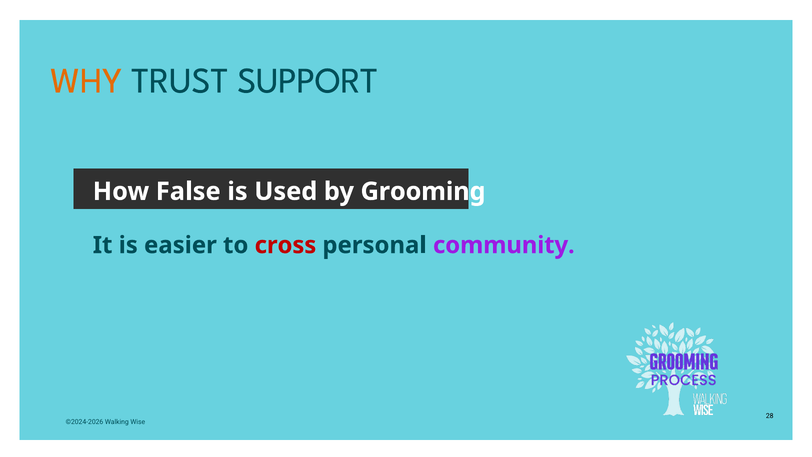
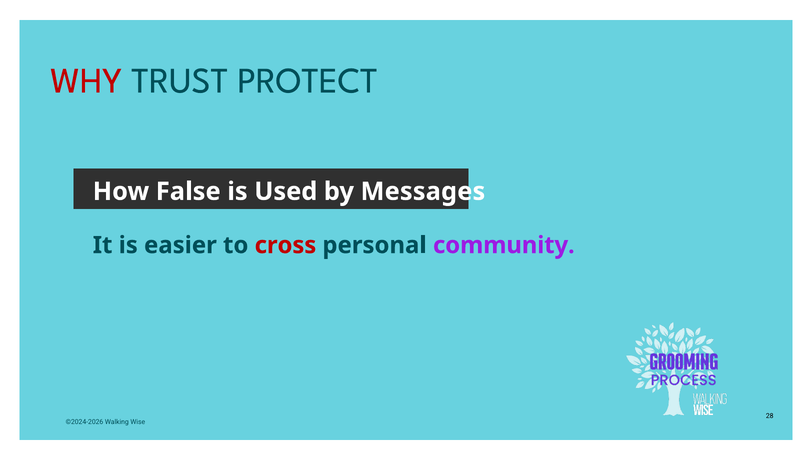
WHY colour: orange -> red (86, 81)
SUPPORT: SUPPORT -> PROTECT (308, 81)
Grooming: Grooming -> Messages (423, 191)
